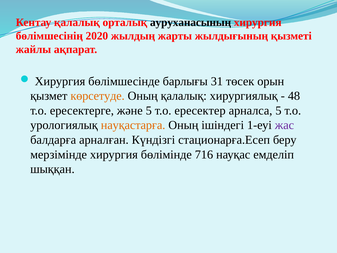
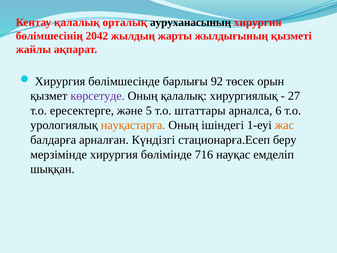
2020: 2020 -> 2042 (97, 36)
31: 31 -> 92 (217, 81)
көрсетуде colour: orange -> purple (98, 96)
48: 48 -> 27 (294, 96)
ересектер: ересектер -> штаттары (200, 110)
арналса 5: 5 -> 6 (278, 110)
жас colour: purple -> orange (284, 125)
